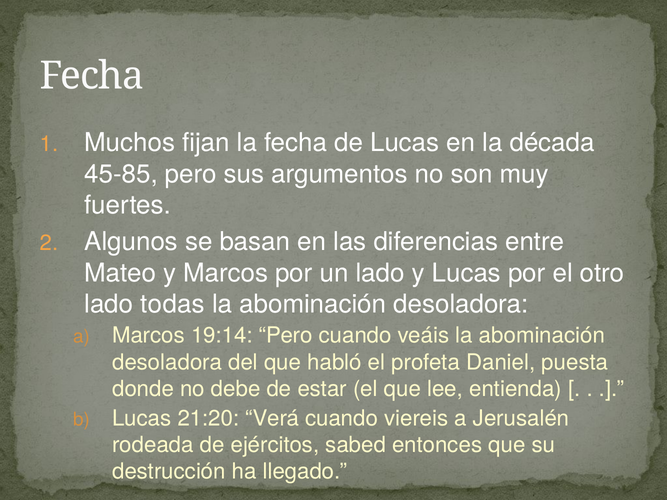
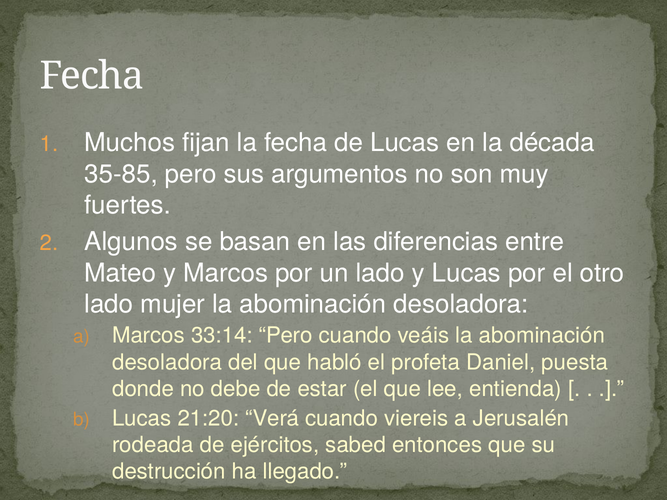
45-85: 45-85 -> 35-85 (121, 174)
todas: todas -> mujer (173, 304)
19:14: 19:14 -> 33:14 (222, 336)
